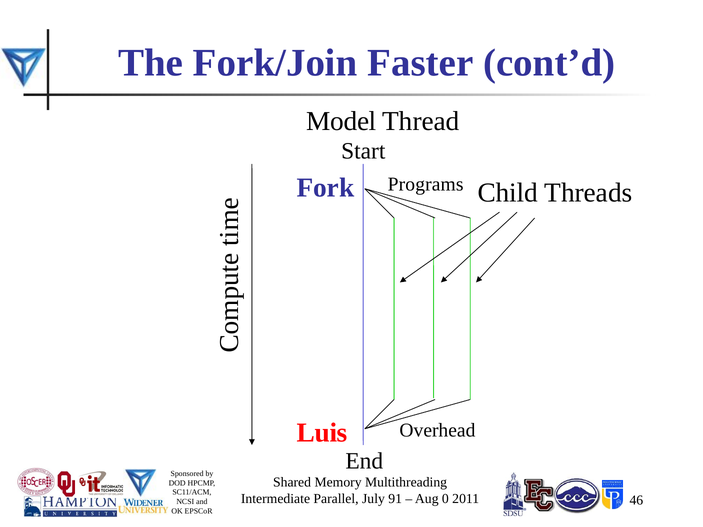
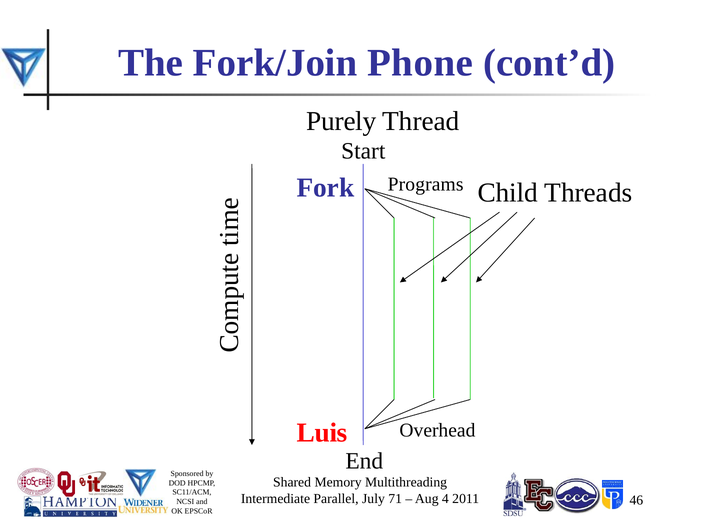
Faster: Faster -> Phone (420, 63)
Model: Model -> Purely (341, 121)
91: 91 -> 71 (395, 499)
0: 0 -> 4 (445, 499)
